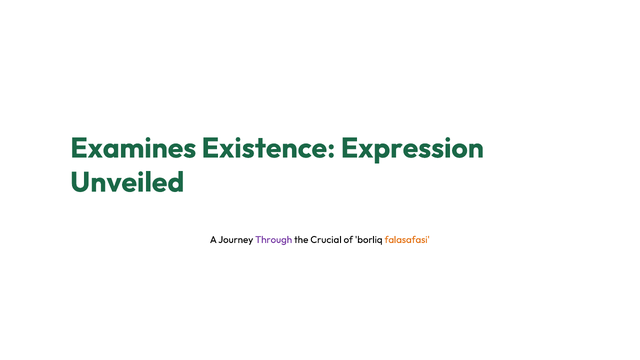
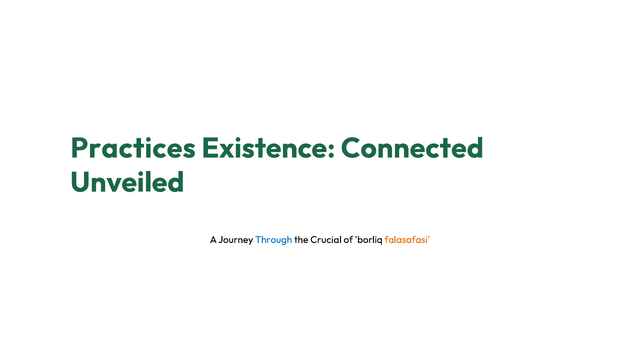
Examines: Examines -> Practices (133, 148)
Expression: Expression -> Connected (412, 148)
Through colour: purple -> blue (274, 240)
